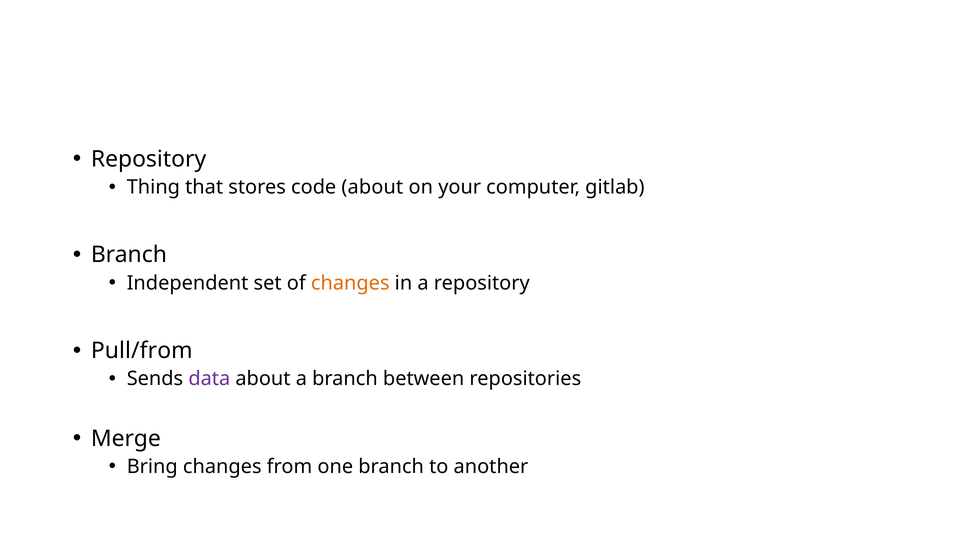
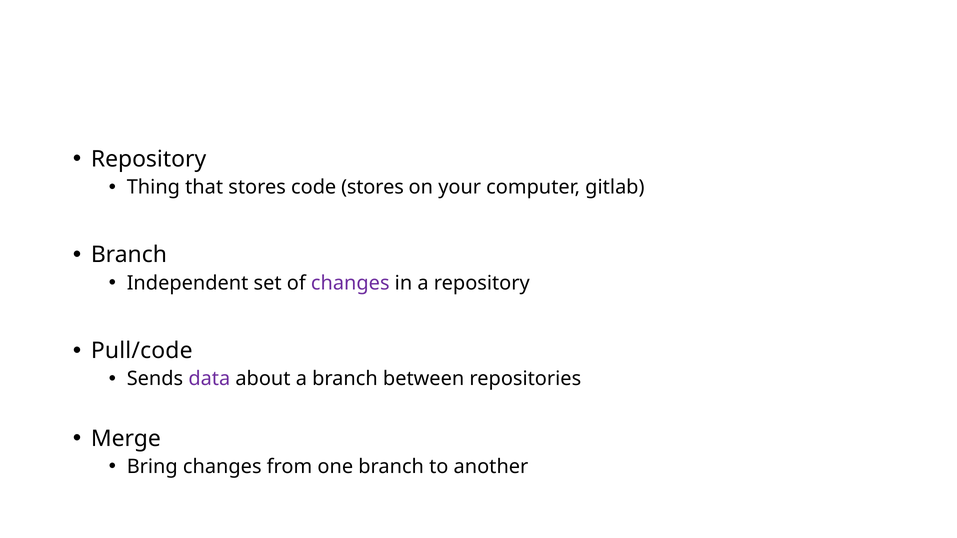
code about: about -> stores (373, 187)
changes colour: orange -> purple (350, 283)
Pull/from: Pull/from -> Pull/code (142, 351)
